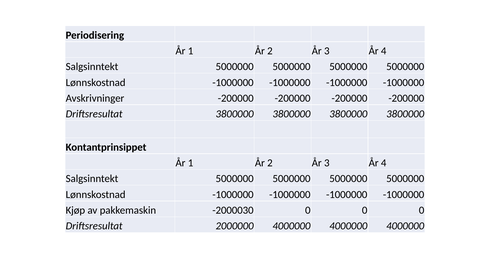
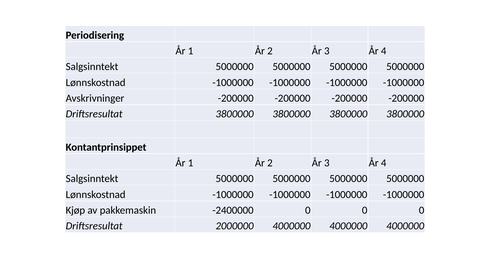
-2000030: -2000030 -> -2400000 (233, 210)
